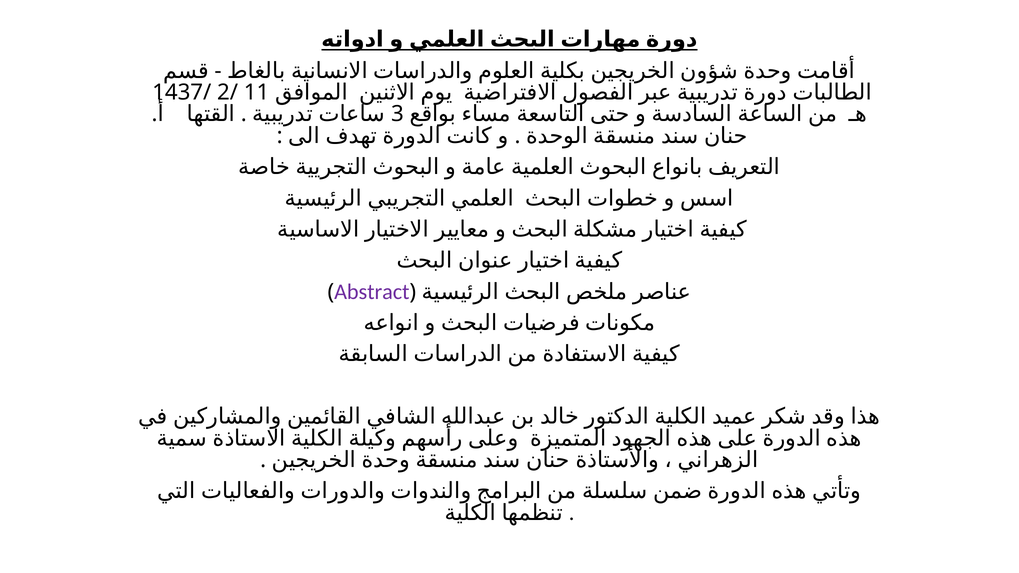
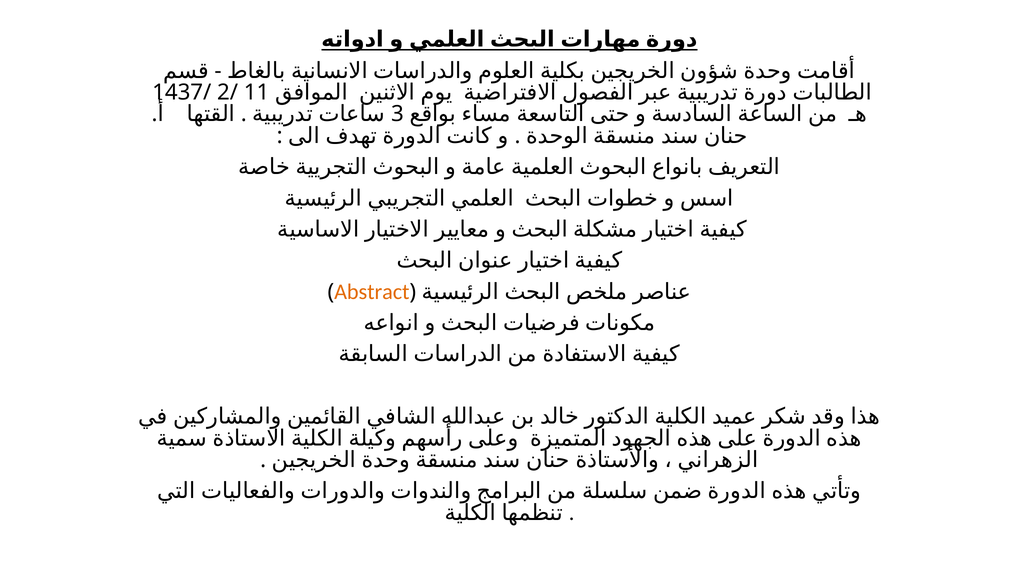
Abstract colour: purple -> orange (372, 292)
